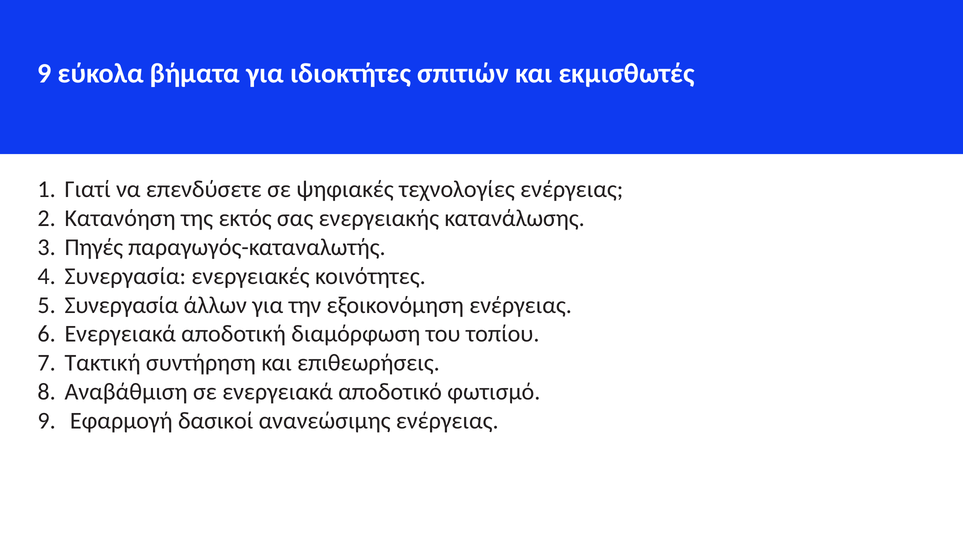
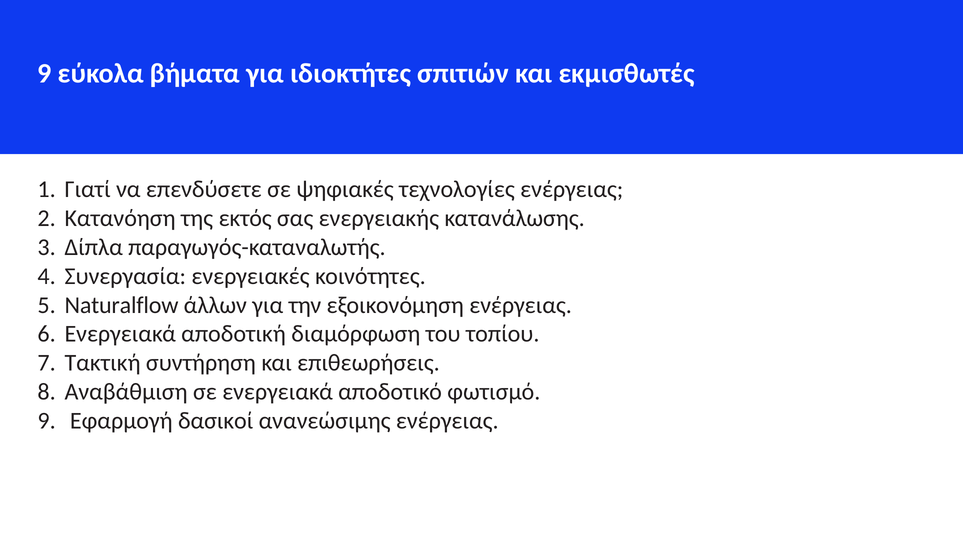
Πηγές: Πηγές -> Δίπλα (94, 247)
Συνεργασία: Συνεργασία -> Naturalflow (121, 305)
